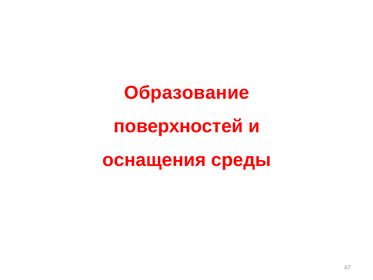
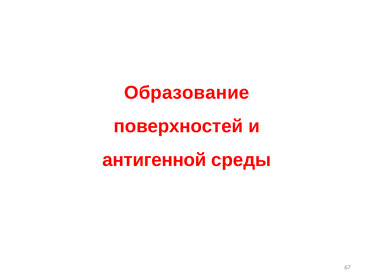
оснащения: оснащения -> антигенной (154, 160)
